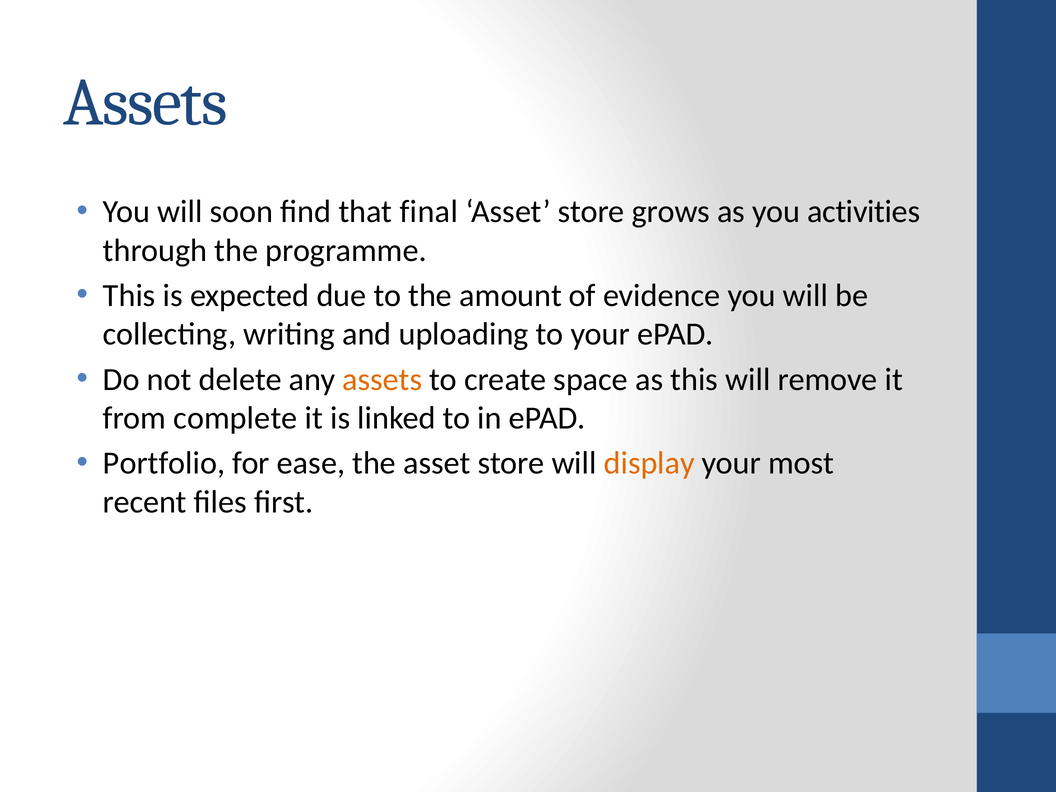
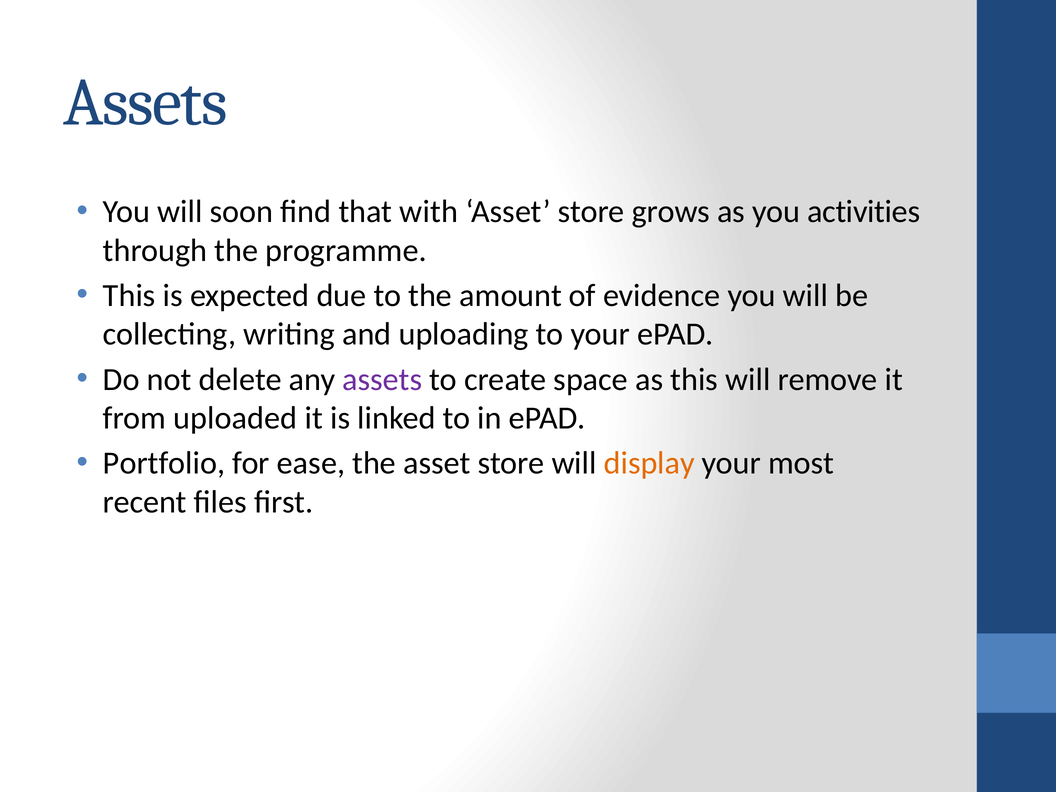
final: final -> with (429, 212)
assets colour: orange -> purple (382, 379)
complete: complete -> uploaded (235, 418)
